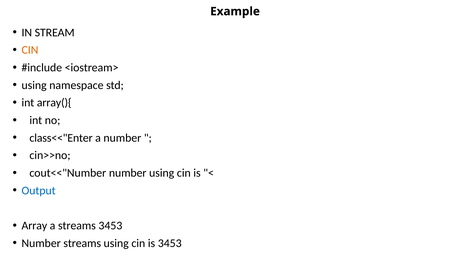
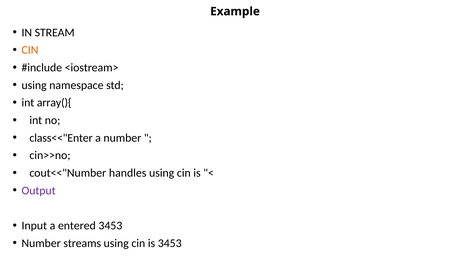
cout<<"Number number: number -> handles (128, 173)
Output colour: blue -> purple (39, 191)
Array: Array -> Input (34, 226)
a streams: streams -> entered (77, 226)
